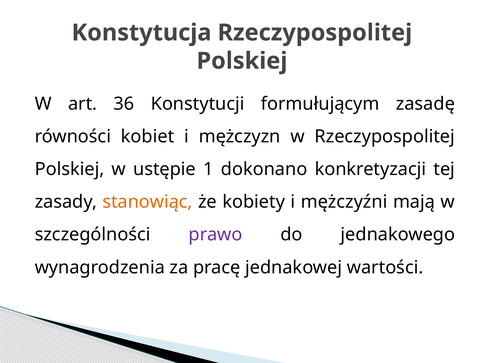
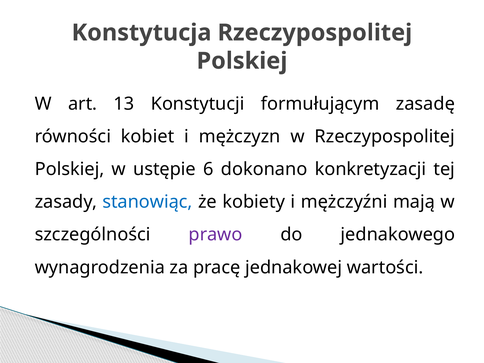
36: 36 -> 13 (124, 104)
1: 1 -> 6 (208, 169)
stanowiąc colour: orange -> blue (147, 202)
